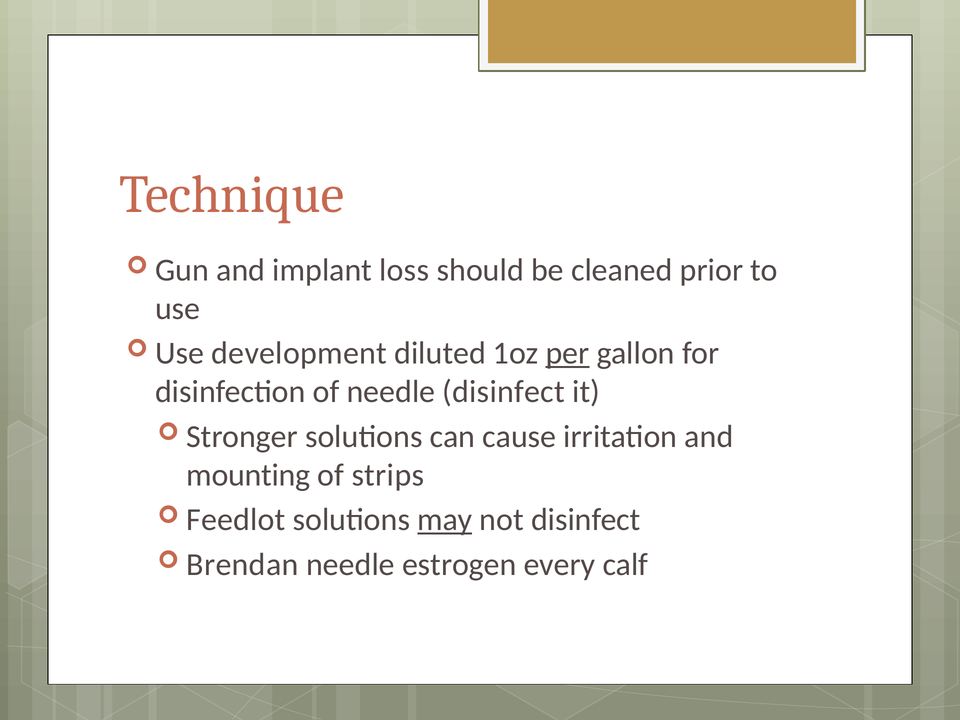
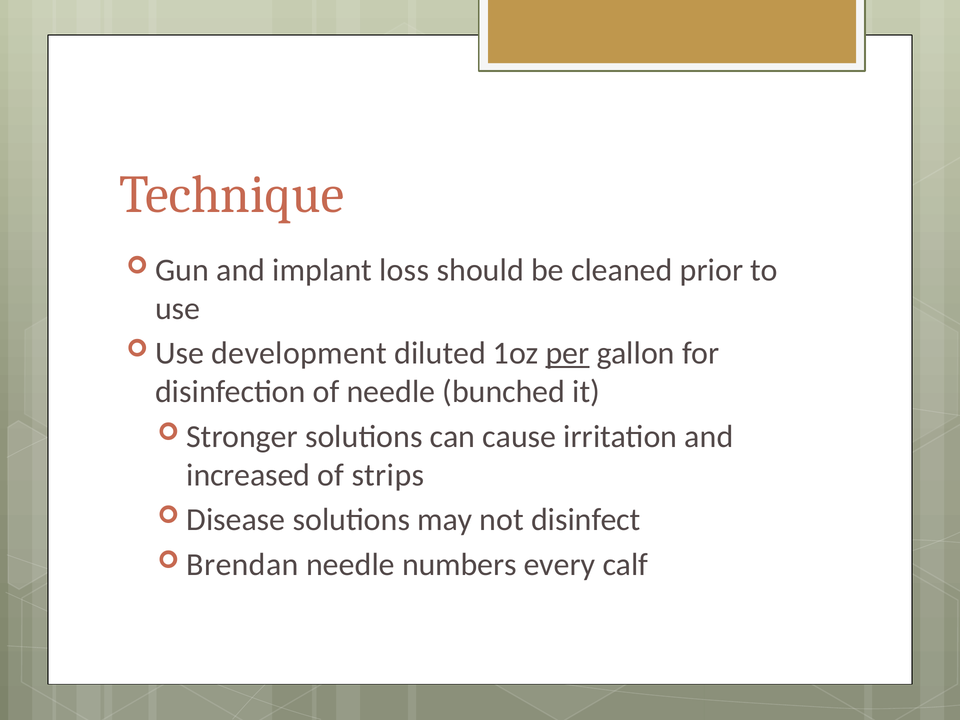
needle disinfect: disinfect -> bunched (504, 392)
mounting: mounting -> increased (248, 475)
Feedlot: Feedlot -> Disease (236, 520)
may underline: present -> none (445, 520)
estrogen: estrogen -> numbers (459, 565)
